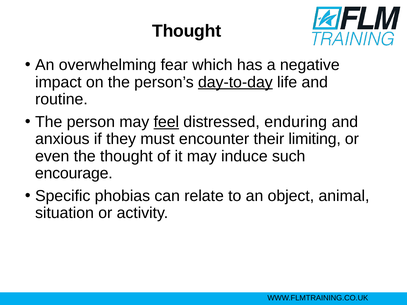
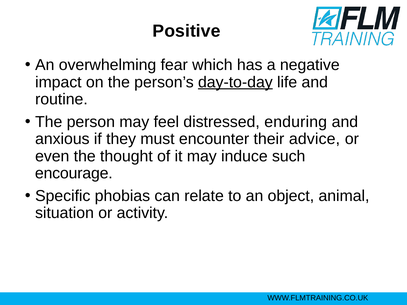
Thought: Thought -> Positive (187, 31)
feel underline: present -> none (166, 122)
limiting: limiting -> advice (314, 139)
